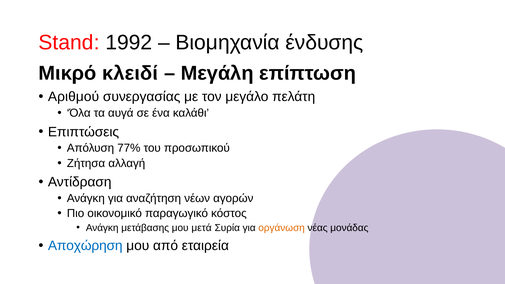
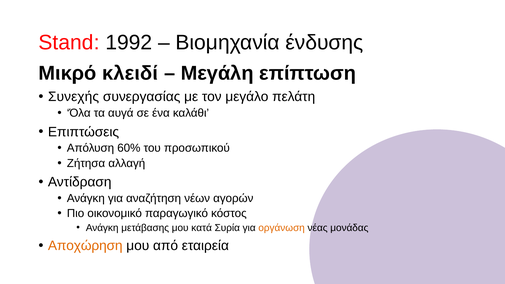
Αριθμού: Αριθμού -> Συνεχής (74, 97)
77%: 77% -> 60% (129, 148)
μετά: μετά -> κατά (202, 228)
Αποχώρηση colour: blue -> orange (85, 246)
